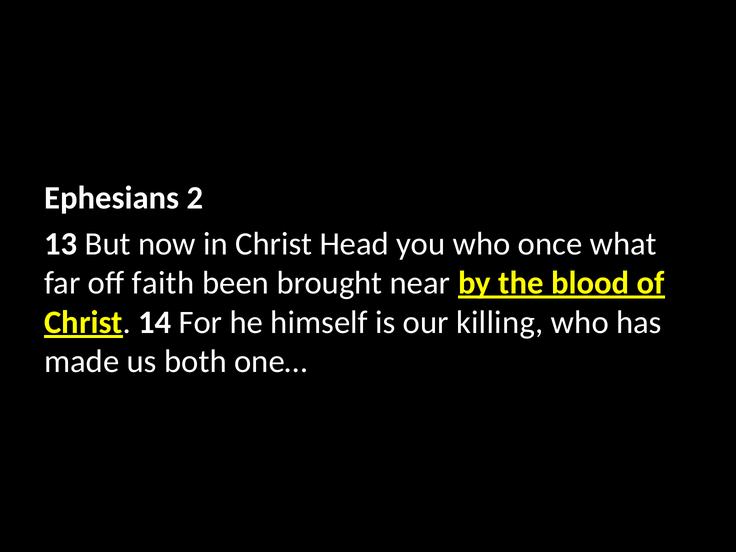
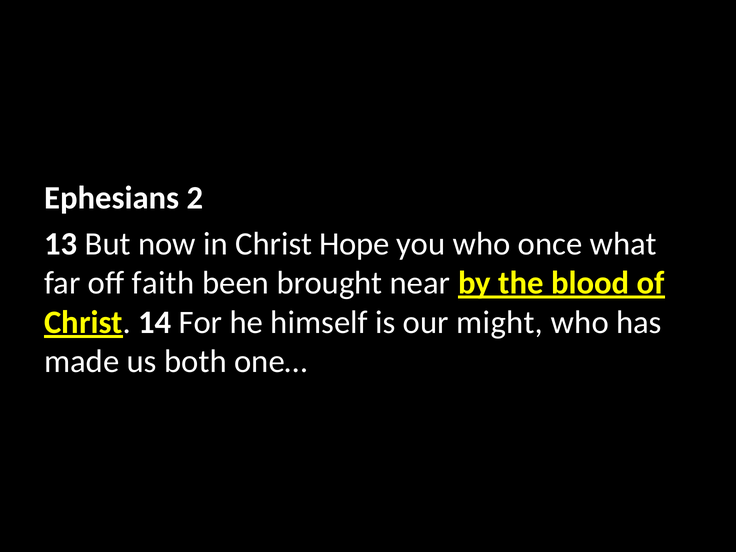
Head: Head -> Hope (354, 244)
killing: killing -> might (500, 322)
